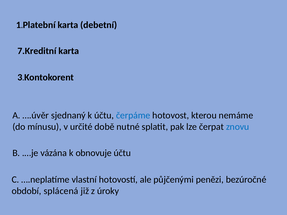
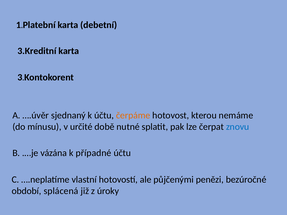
7.Kreditní: 7.Kreditní -> 3.Kreditní (37, 51)
čerpáme colour: blue -> orange (133, 115)
obnovuje: obnovuje -> případné (94, 153)
